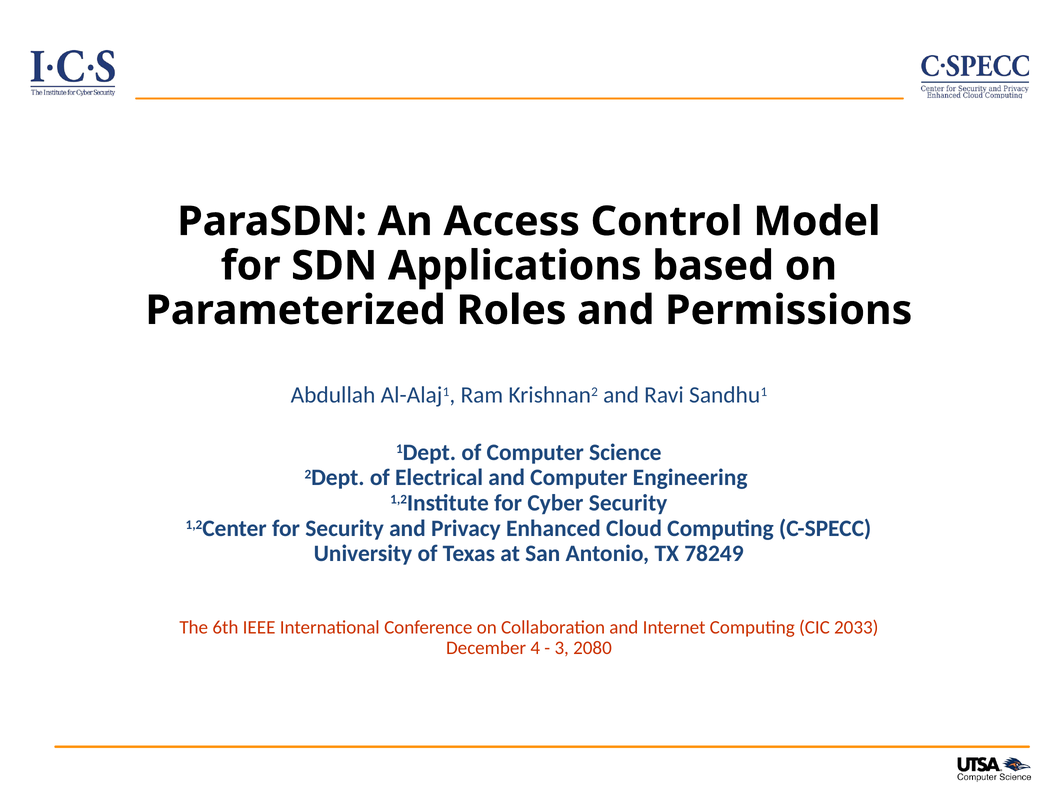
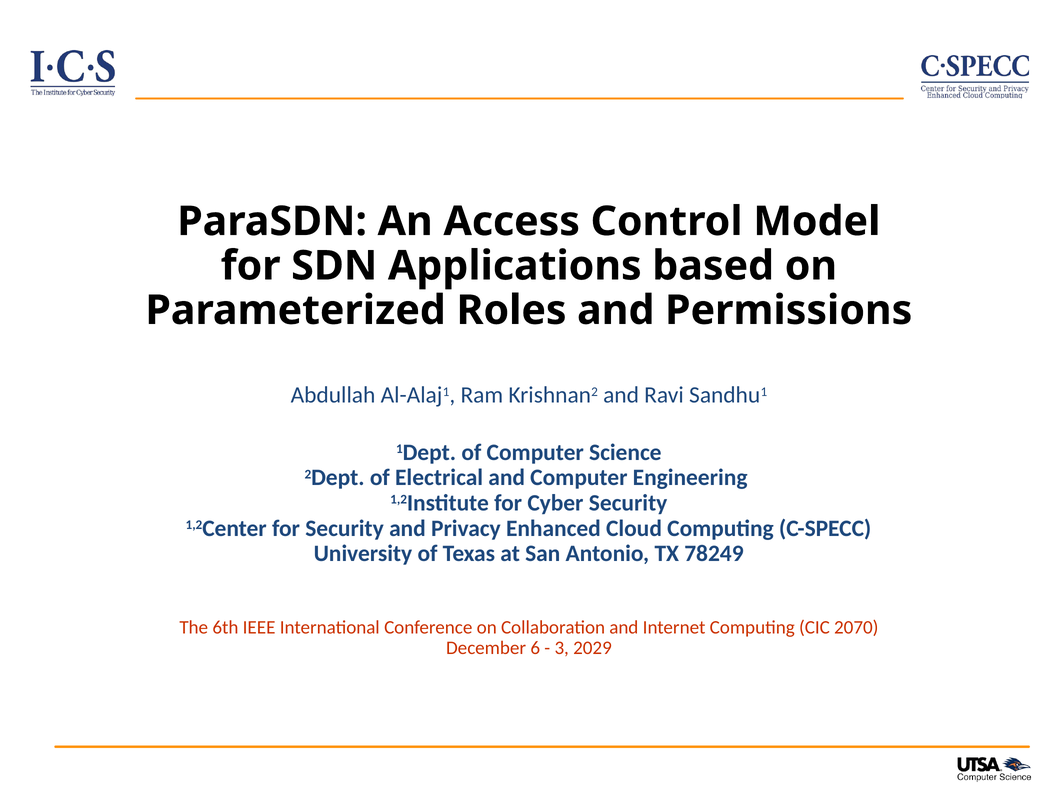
2033: 2033 -> 2070 (856, 628)
4: 4 -> 6 (535, 648)
2080: 2080 -> 2029 (593, 648)
